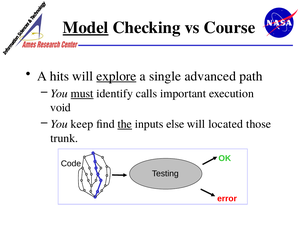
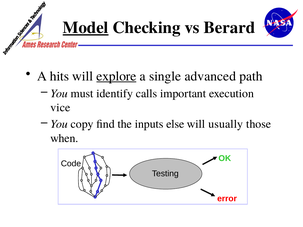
Course: Course -> Berard (229, 28)
must underline: present -> none (82, 94)
void: void -> vice (60, 108)
keep: keep -> copy (82, 124)
the underline: present -> none (125, 124)
located: located -> usually (226, 124)
trunk: trunk -> when (64, 138)
